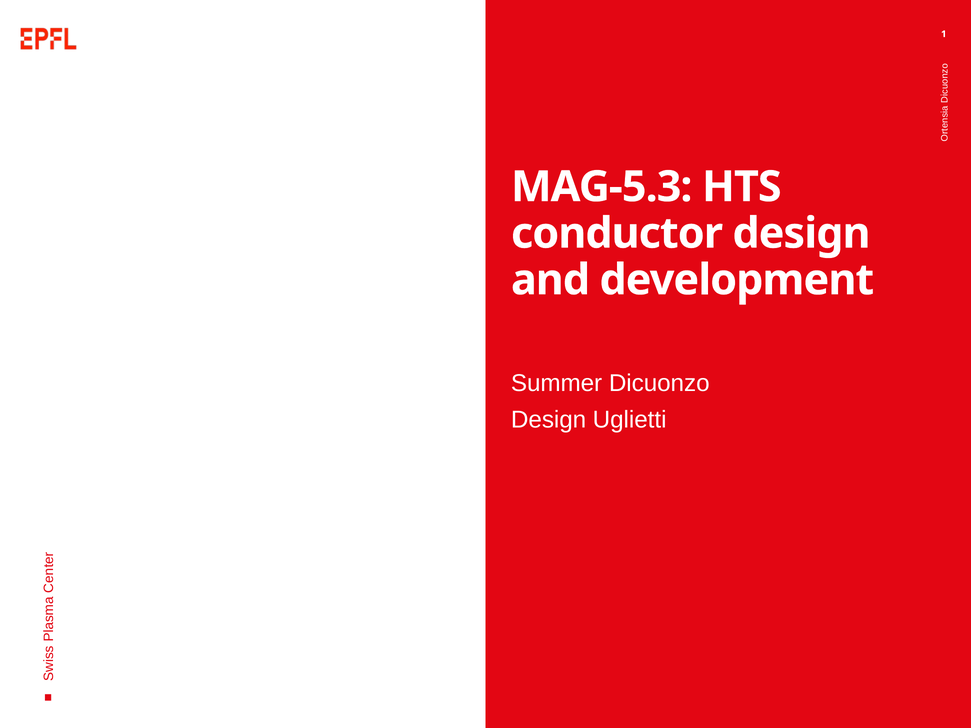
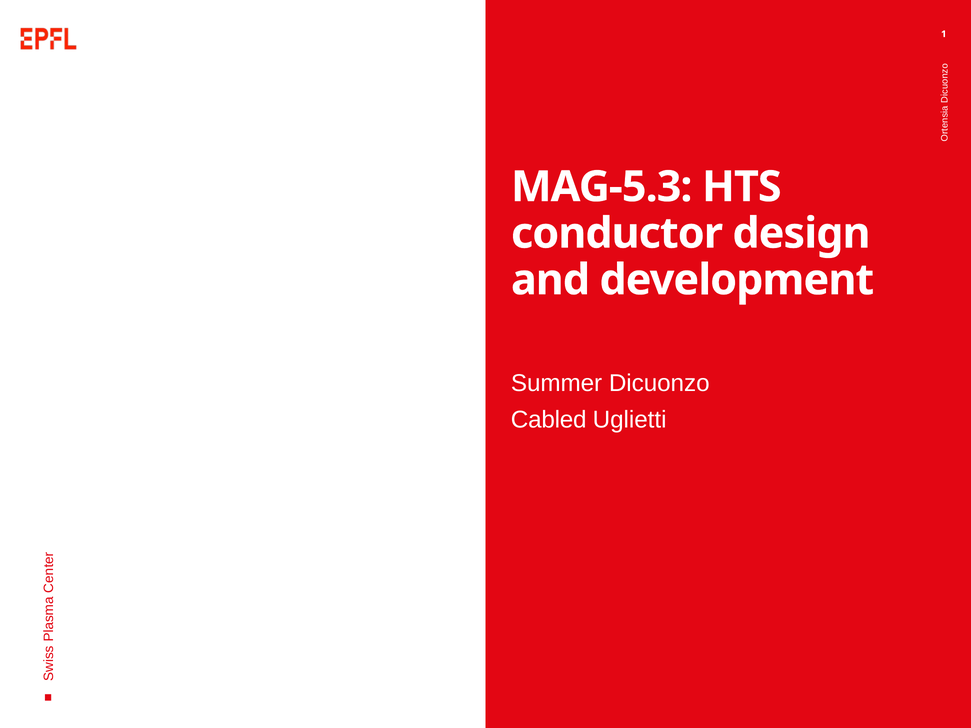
Design: Design -> Cabled (549, 420)
